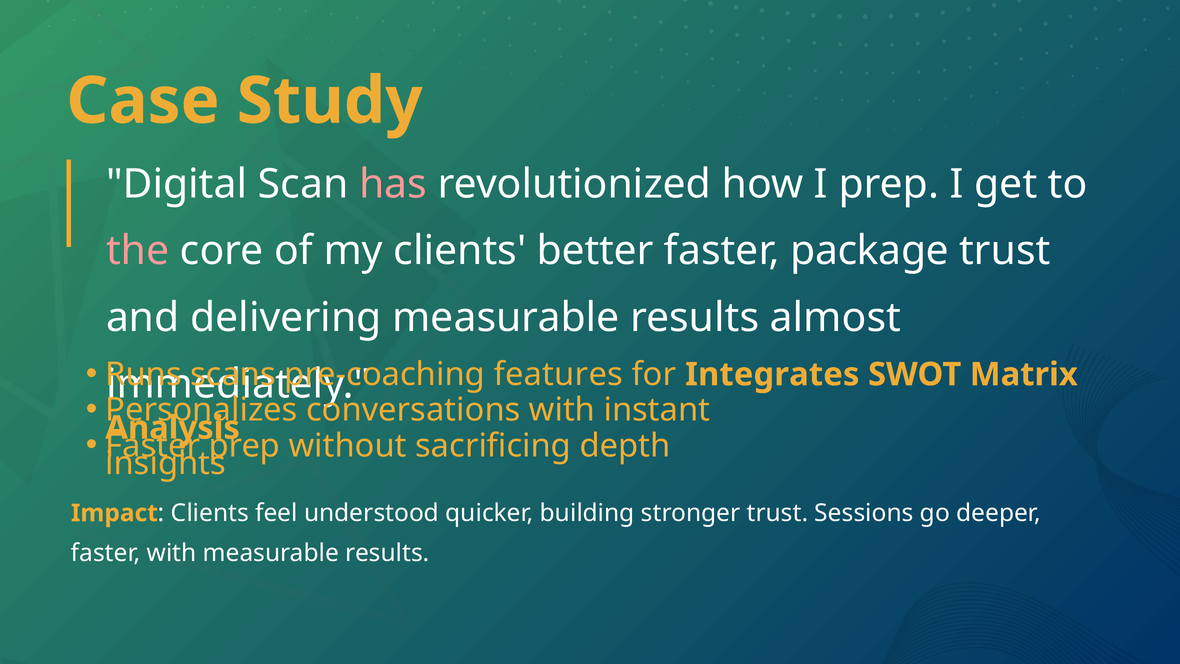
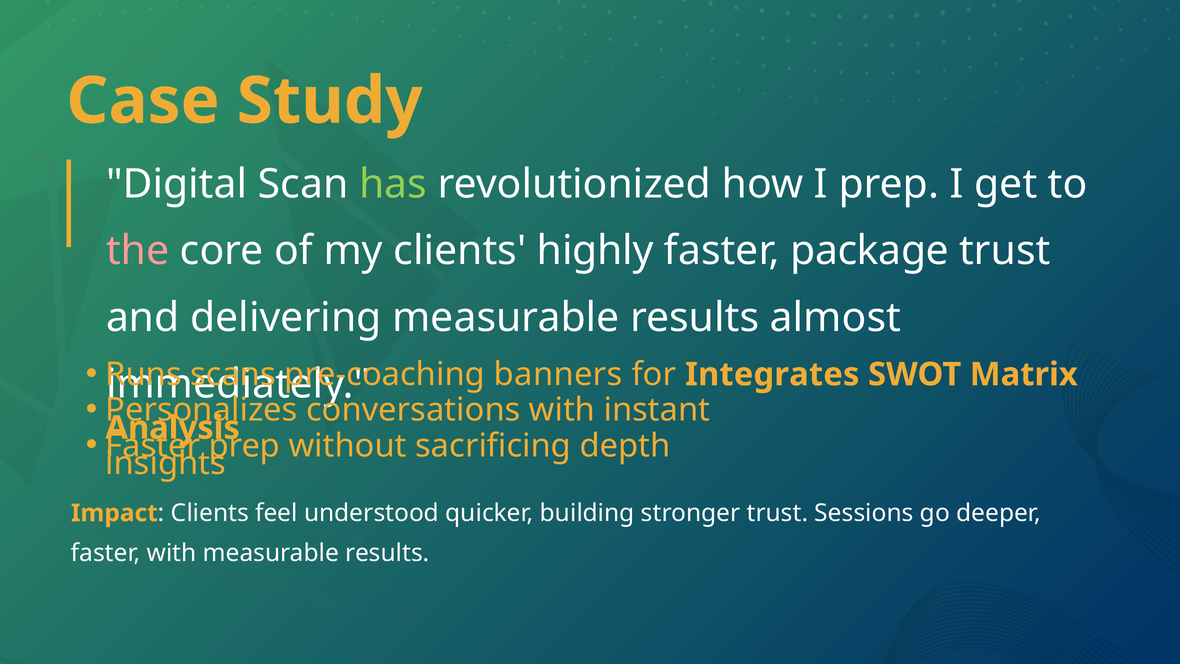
has colour: pink -> light green (393, 184)
better: better -> highly (595, 251)
features: features -> banners (558, 374)
